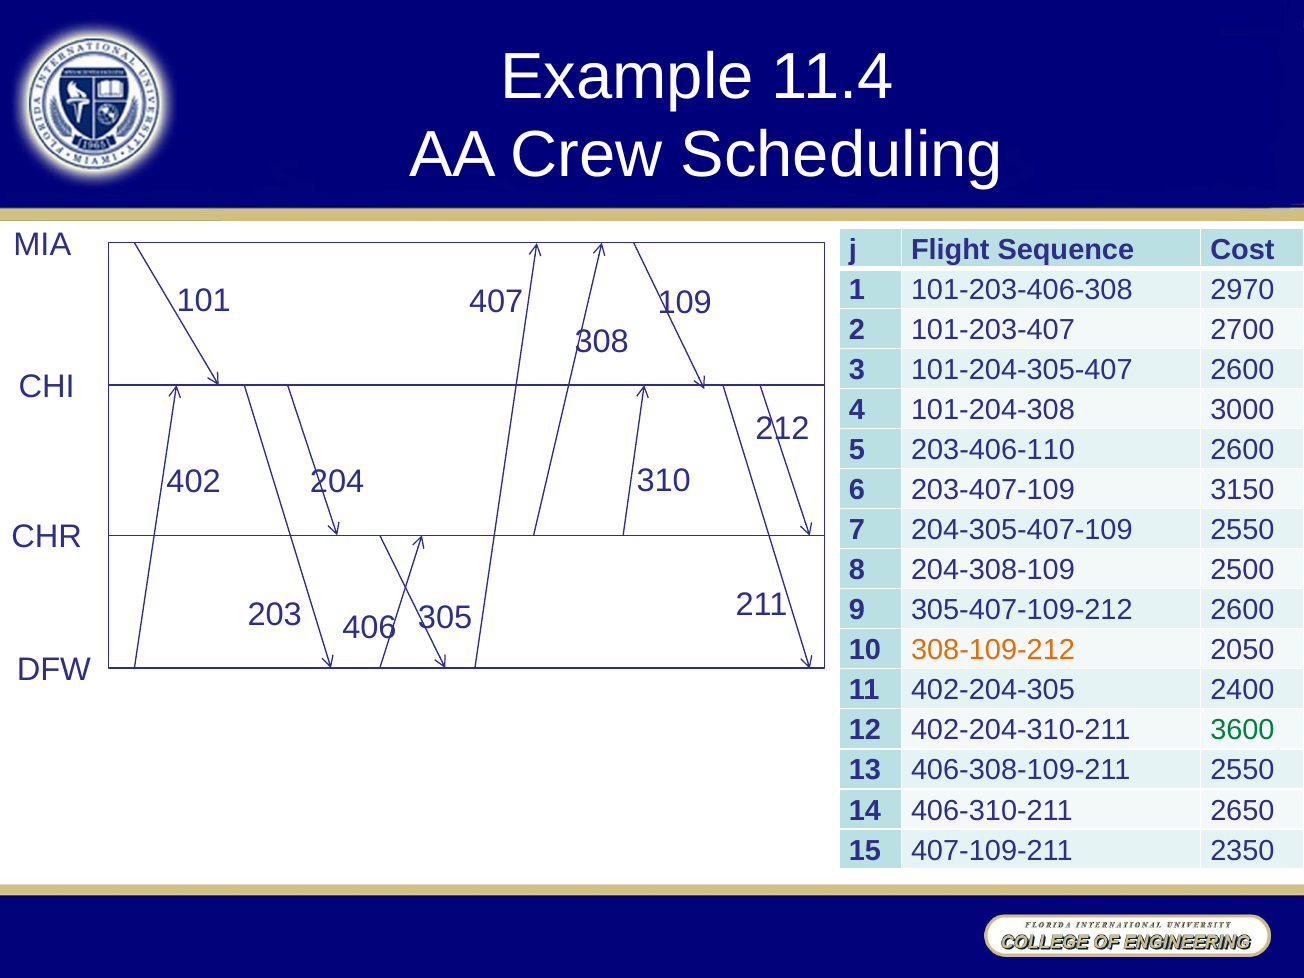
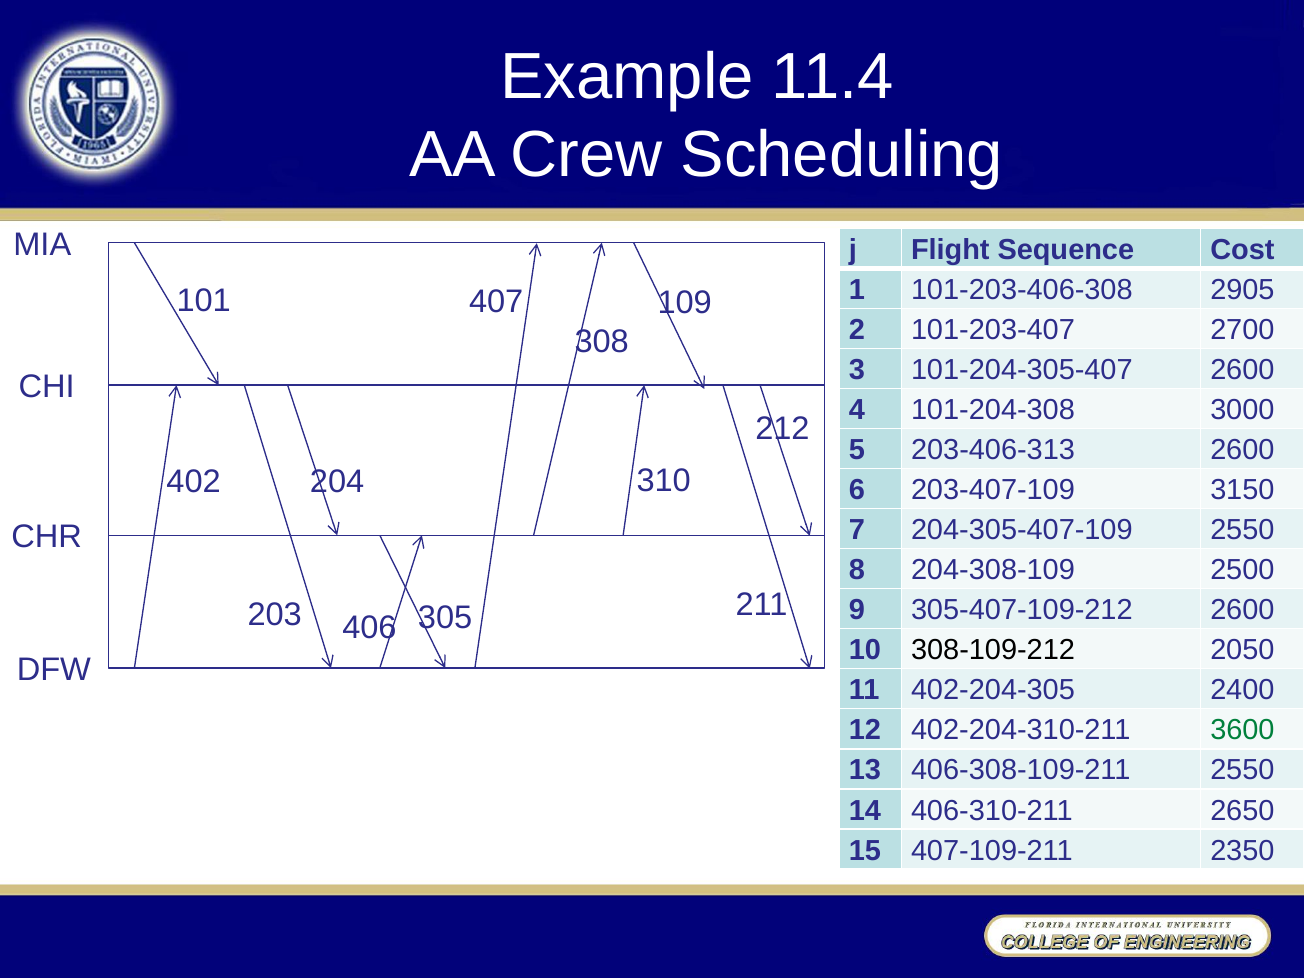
2970: 2970 -> 2905 (1242, 290)
203-406-110: 203-406-110 -> 203-406-313 (993, 450)
308-109-212 colour: orange -> black (993, 650)
